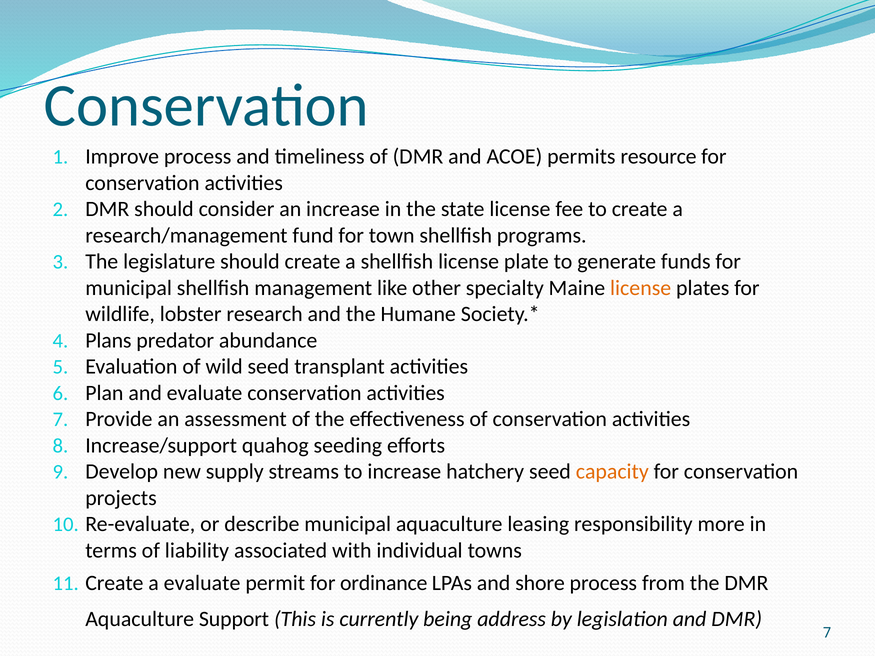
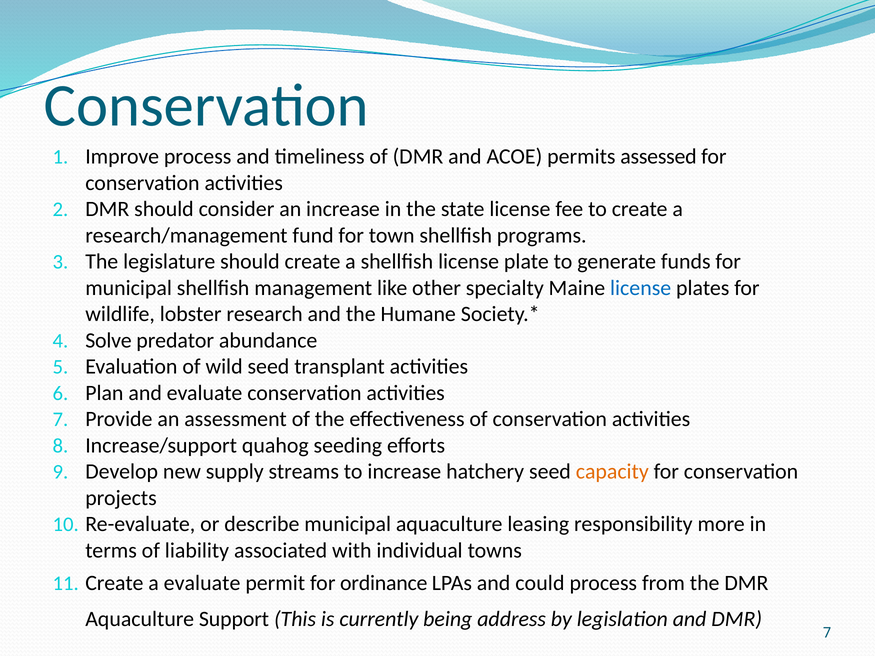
resource: resource -> assessed (658, 157)
license colour: orange -> blue (641, 288)
Plans: Plans -> Solve (108, 341)
shore: shore -> could (540, 583)
